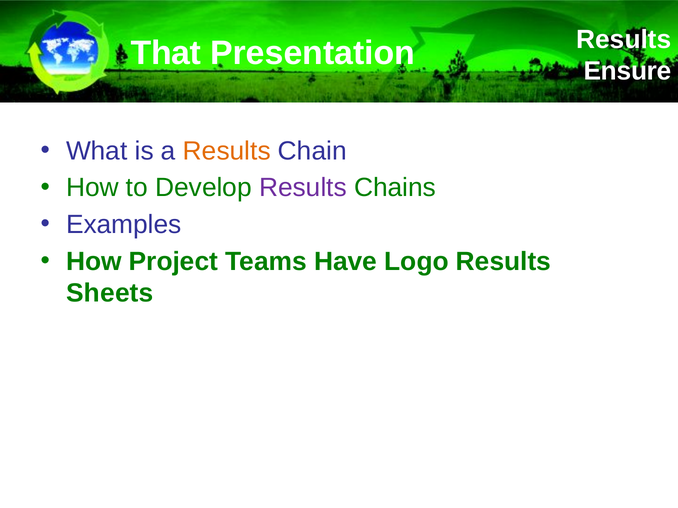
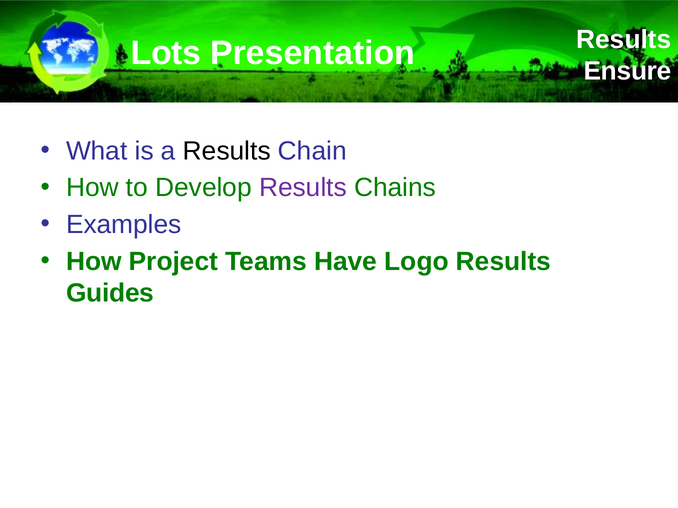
That: That -> Lots (166, 53)
Results colour: orange -> black (227, 151)
Sheets: Sheets -> Guides (110, 293)
